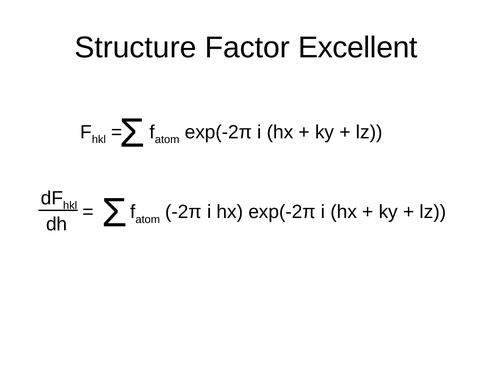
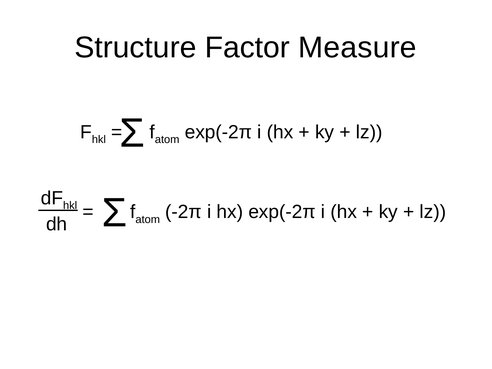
Excellent: Excellent -> Measure (357, 48)
